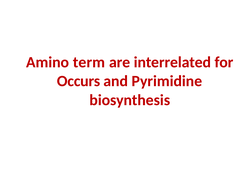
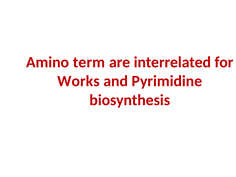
Occurs: Occurs -> Works (78, 81)
